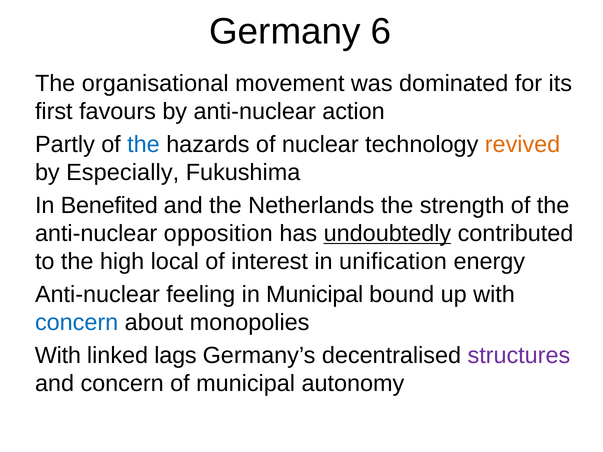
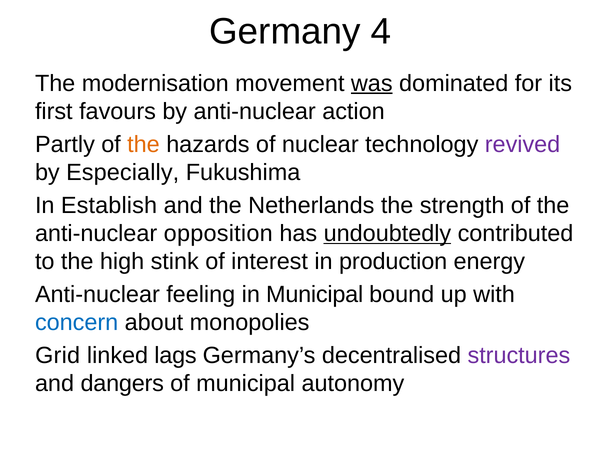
6: 6 -> 4 (381, 31)
organisational: organisational -> modernisation (155, 83)
was underline: none -> present (372, 83)
the colour: blue -> orange (144, 144)
revived colour: orange -> purple (523, 144)
Benefited: Benefited -> Establish (109, 205)
local: local -> stink (175, 262)
unification: unification -> production (393, 262)
With: With -> Grid (58, 356)
and concern: concern -> dangers (122, 384)
